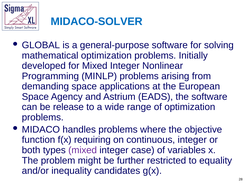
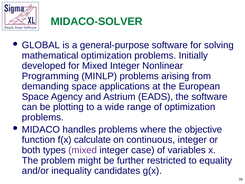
MIDACO-SOLVER colour: blue -> green (97, 22)
release: release -> plotting (68, 107)
requiring: requiring -> calculate (92, 140)
